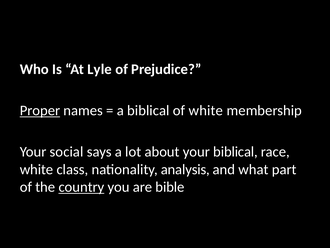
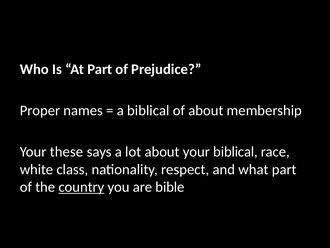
At Lyle: Lyle -> Part (100, 69)
Proper underline: present -> none (40, 110)
of white: white -> about (206, 110)
social: social -> these (67, 151)
analysis: analysis -> respect (185, 169)
